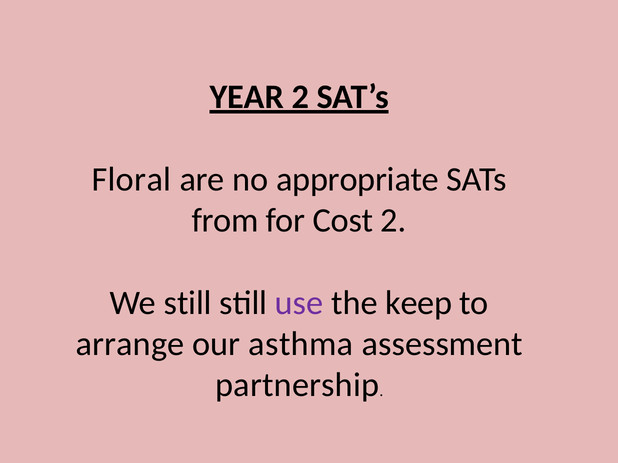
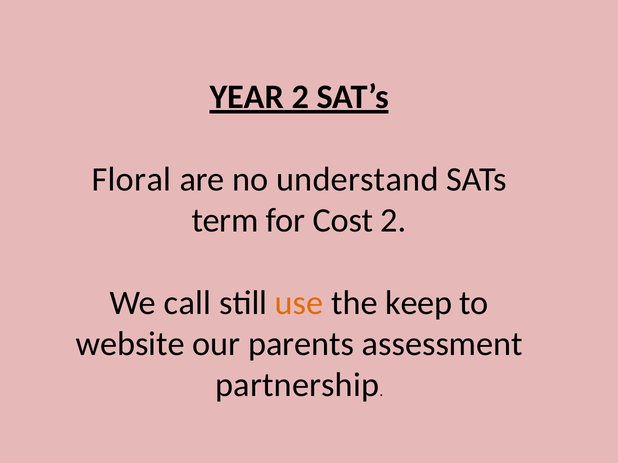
appropriate: appropriate -> understand (357, 180)
from: from -> term (225, 221)
We still: still -> call (188, 303)
use colour: purple -> orange (299, 303)
arrange: arrange -> website (130, 344)
asthma: asthma -> parents (301, 344)
